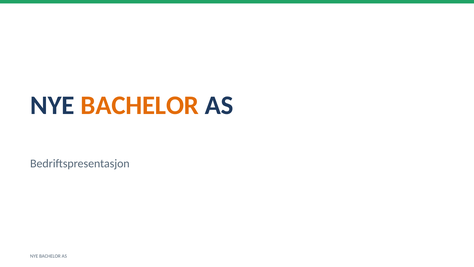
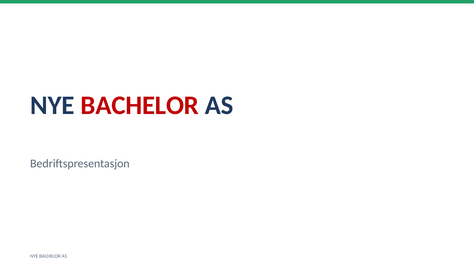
BACHELOR colour: orange -> red (140, 105)
